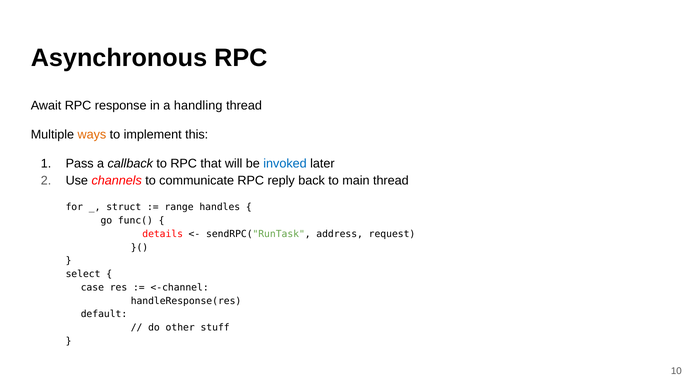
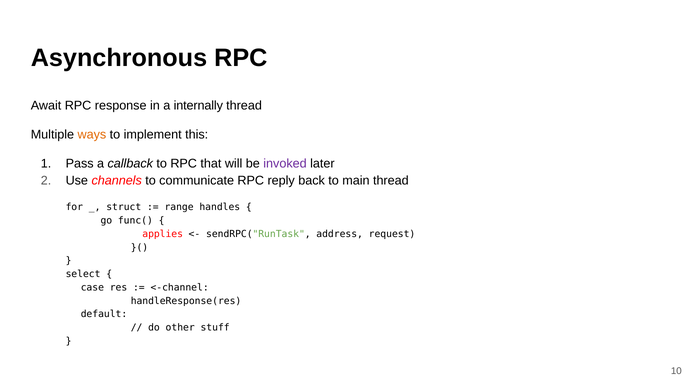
handling: handling -> internally (198, 106)
invoked colour: blue -> purple (285, 164)
details: details -> applies (163, 234)
